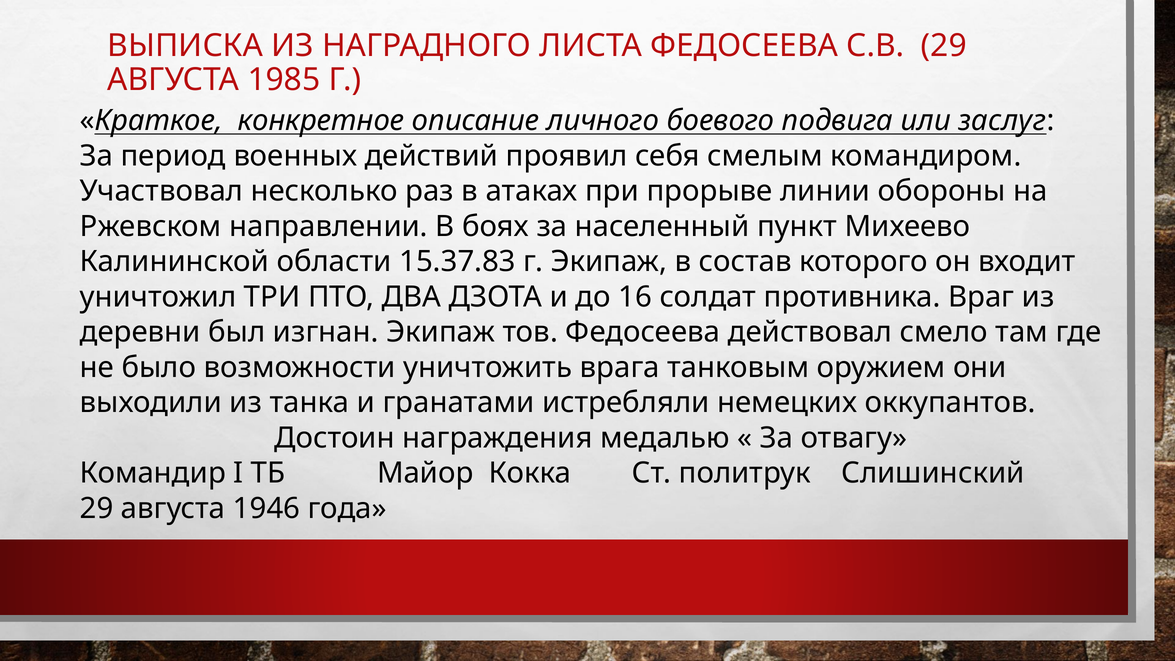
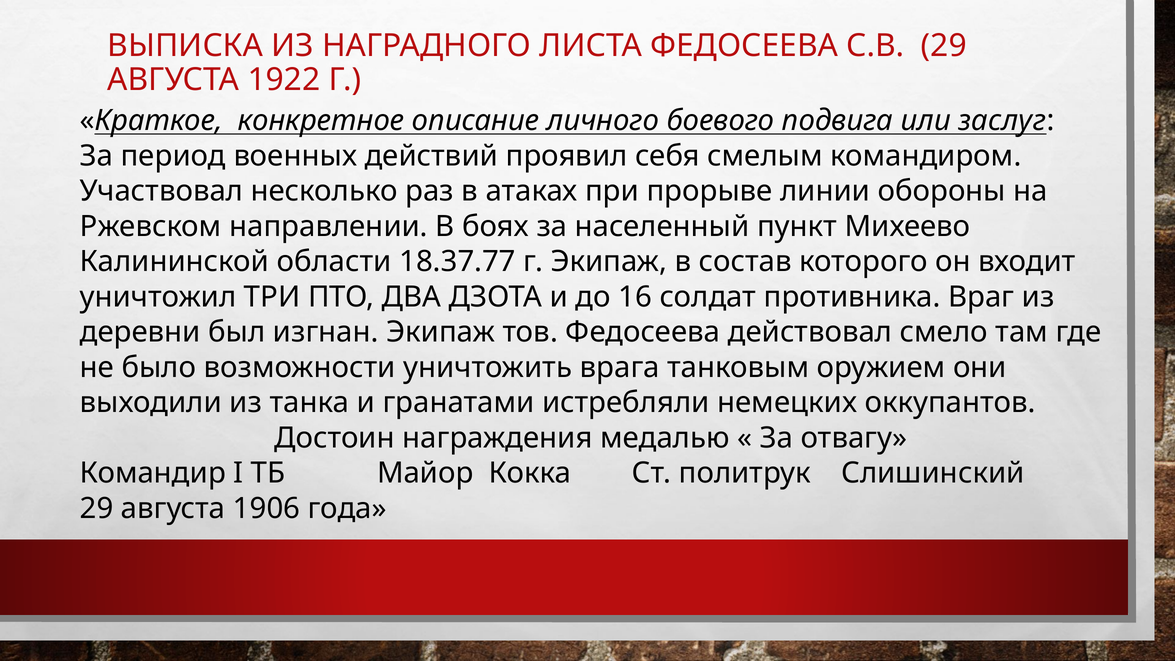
1985: 1985 -> 1922 (284, 80)
15.37.83: 15.37.83 -> 18.37.77 (458, 262)
1946: 1946 -> 1906 (267, 508)
